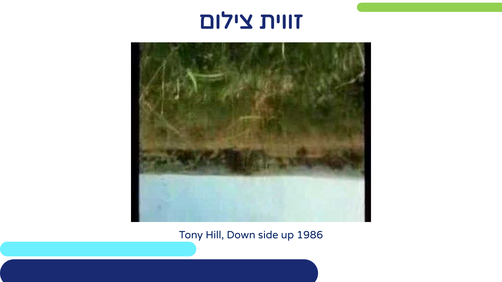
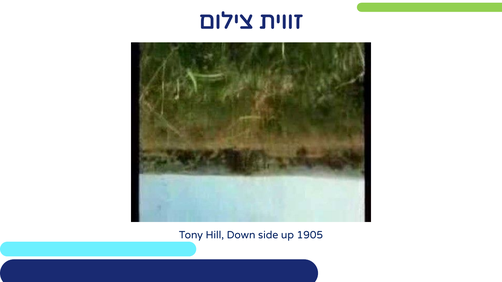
1986: 1986 -> 1905 (310, 235)
